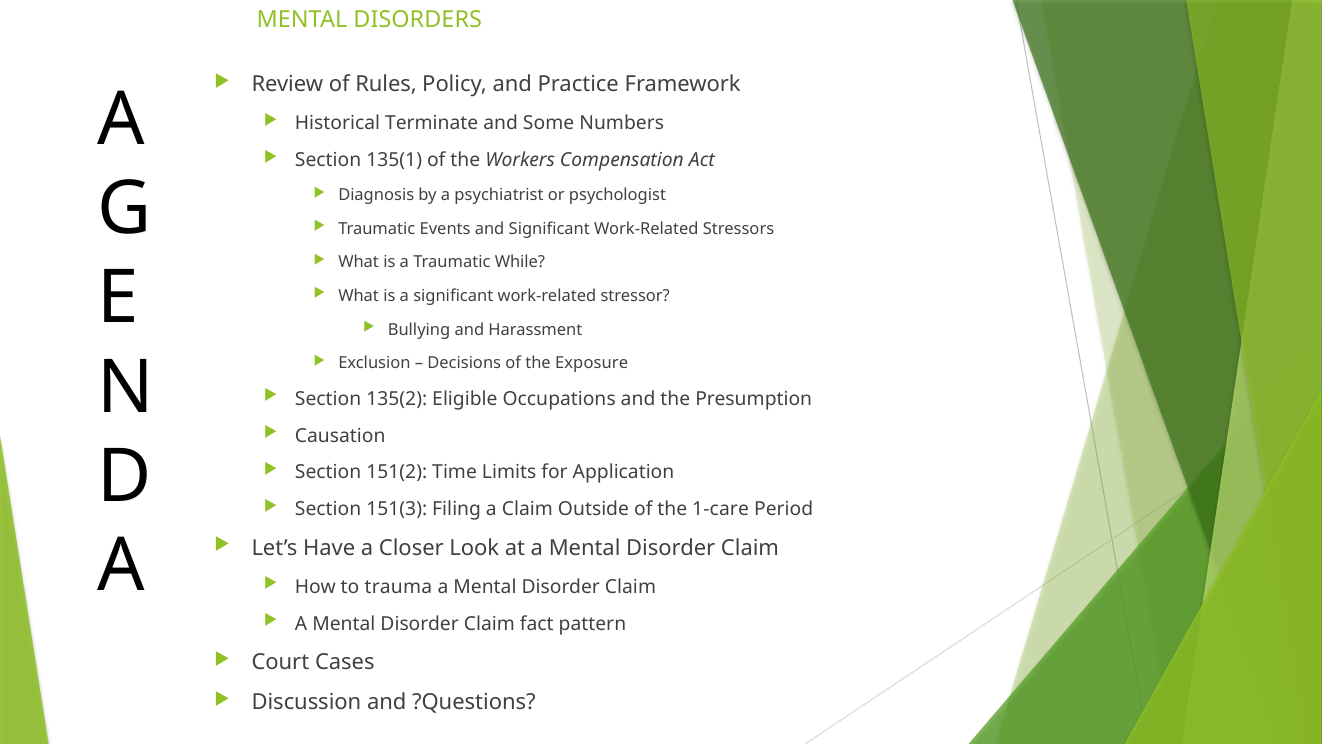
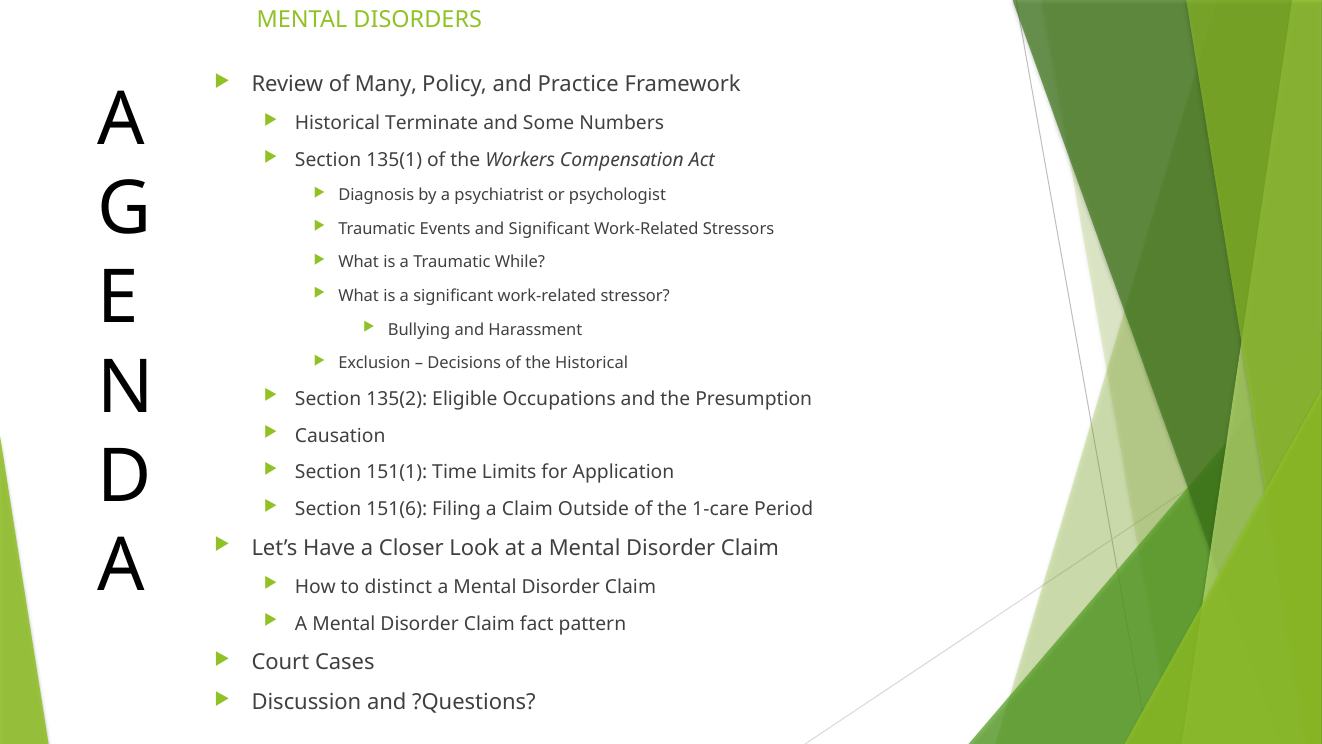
Rules: Rules -> Many (386, 85)
the Exposure: Exposure -> Historical (592, 363)
151(2: 151(2 -> 151(1 (397, 472)
151(3: 151(3 -> 151(6 (397, 509)
trauma: trauma -> distinct (398, 586)
